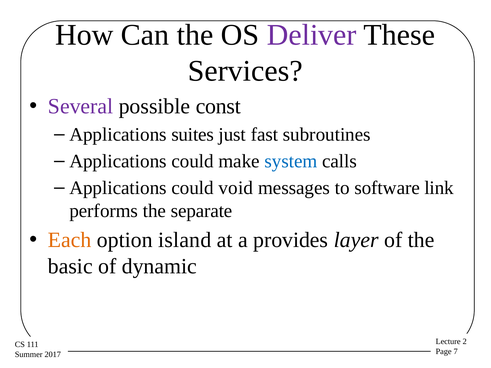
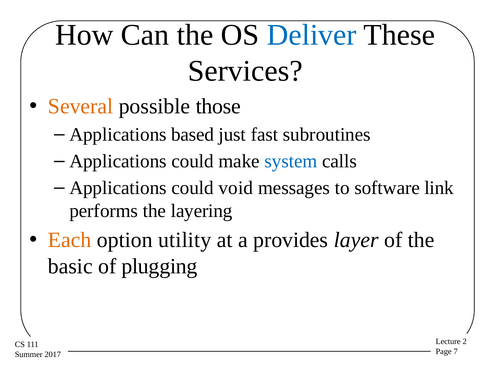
Deliver colour: purple -> blue (312, 35)
Several colour: purple -> orange (81, 106)
const: const -> those (218, 106)
suites: suites -> based (193, 135)
separate: separate -> layering (202, 211)
island: island -> utility (185, 240)
dynamic: dynamic -> plugging (159, 266)
